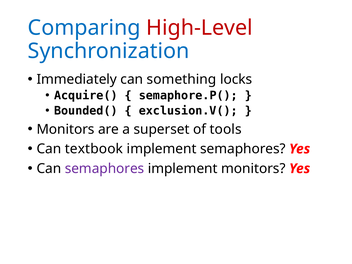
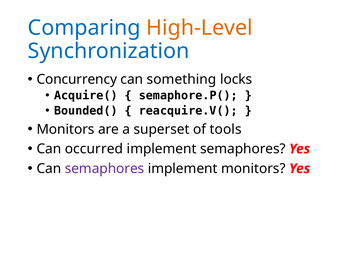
High-Level colour: red -> orange (199, 28)
Immediately: Immediately -> Concurrency (77, 79)
exclusion.V(: exclusion.V( -> reacquire.V( (188, 111)
textbook: textbook -> occurred (94, 149)
